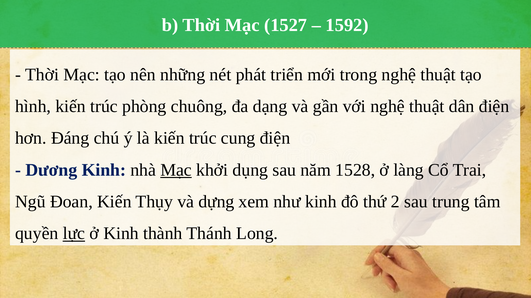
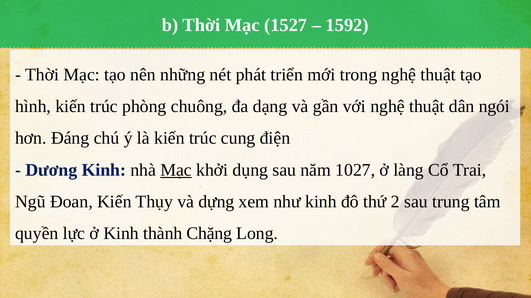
dân điện: điện -> ngói (494, 107)
1528: 1528 -> 1027 (355, 170)
lực underline: present -> none (74, 234)
Thánh: Thánh -> Chặng (209, 234)
